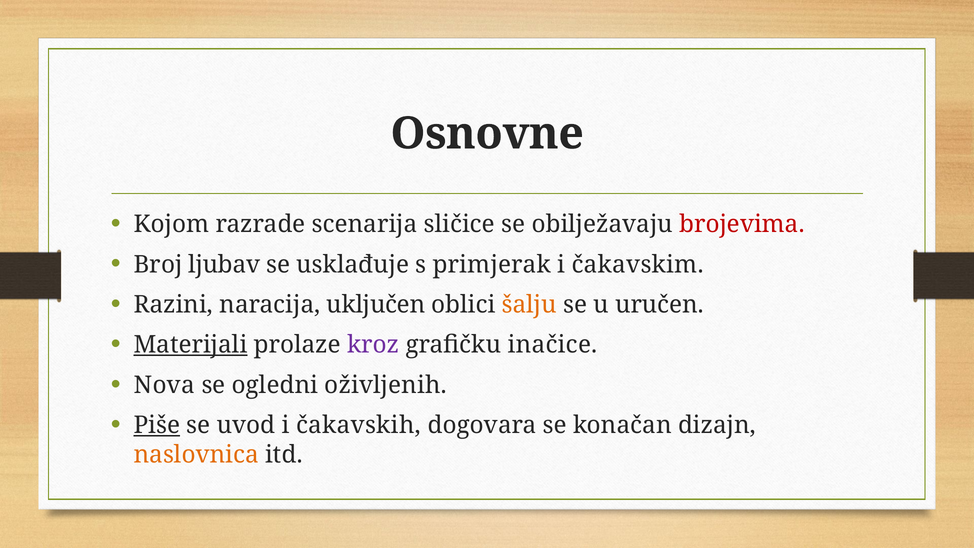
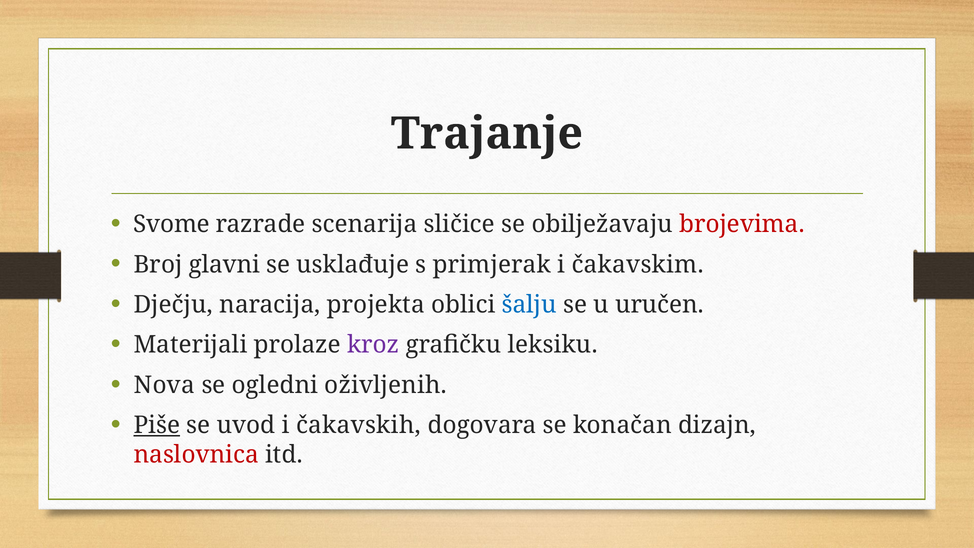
Osnovne: Osnovne -> Trajanje (487, 134)
Kojom: Kojom -> Svome (172, 224)
ljubav: ljubav -> glavni (224, 264)
Razini: Razini -> Dječju (173, 305)
uključen: uključen -> projekta (376, 305)
šalju colour: orange -> blue (529, 305)
Materijali underline: present -> none (190, 345)
inačice: inačice -> leksiku (553, 345)
naslovnica colour: orange -> red (196, 454)
